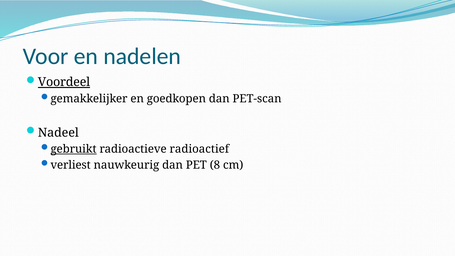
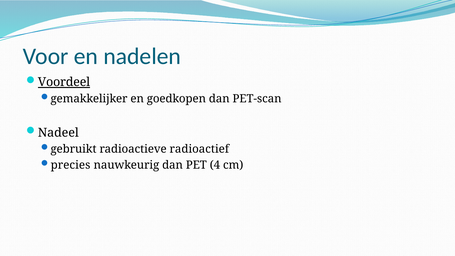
gebruikt underline: present -> none (74, 149)
verliest: verliest -> precies (71, 165)
8: 8 -> 4 (215, 165)
